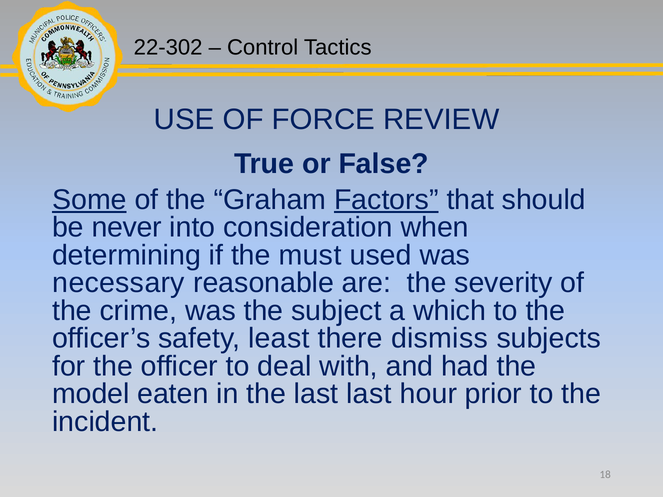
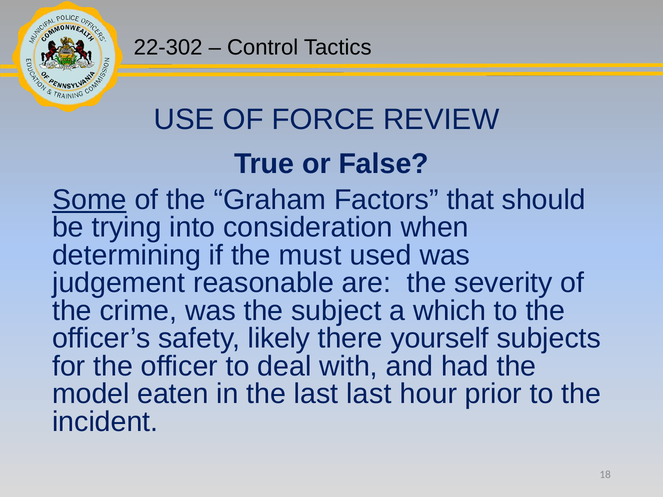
Factors underline: present -> none (386, 200)
never: never -> trying (127, 228)
necessary: necessary -> judgement (119, 283)
least: least -> likely (279, 339)
dismiss: dismiss -> yourself (440, 339)
